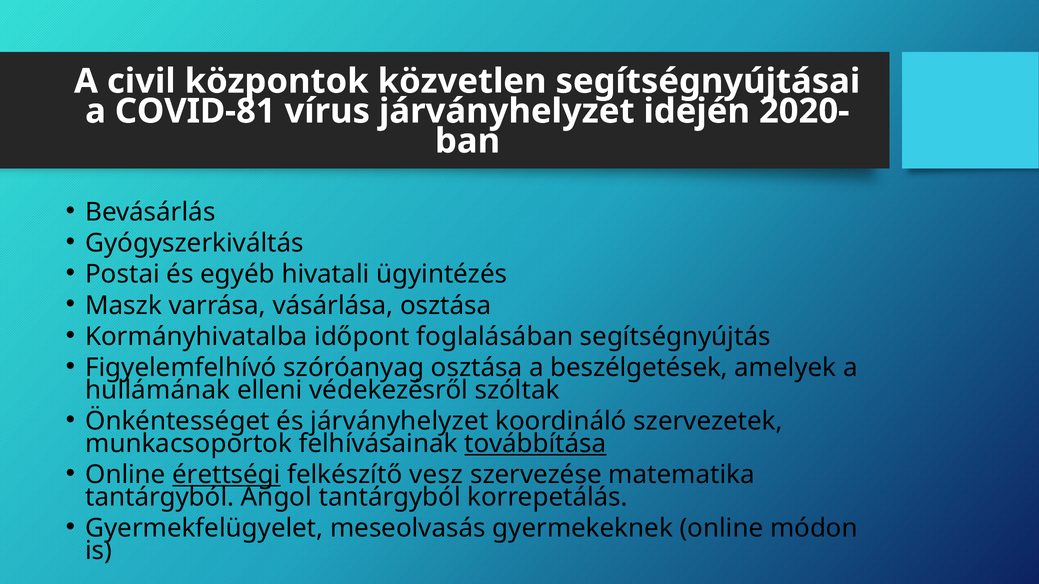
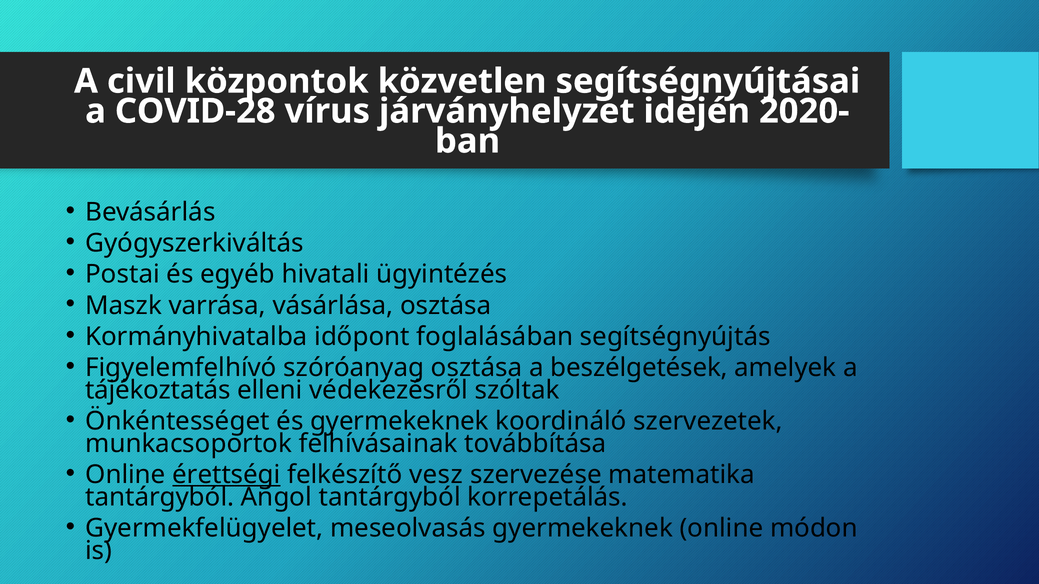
COVID-81: COVID-81 -> COVID-28 (195, 111)
hullámának: hullámának -> tájékoztatás (158, 390)
és járványhelyzet: járványhelyzet -> gyermekeknek (399, 422)
továbbítása underline: present -> none (535, 444)
